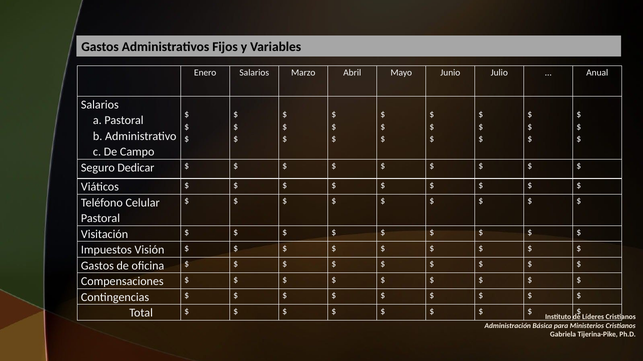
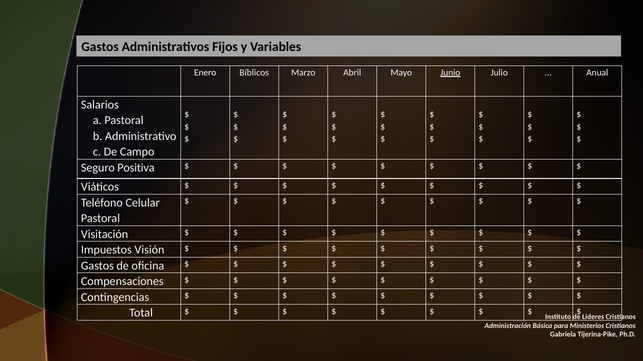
Enero Salarios: Salarios -> Bíblicos (254, 73)
Junio underline: none -> present (450, 73)
Dedicar: Dedicar -> Positiva (136, 168)
